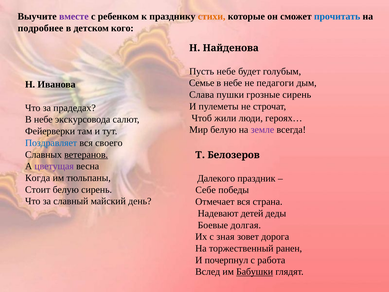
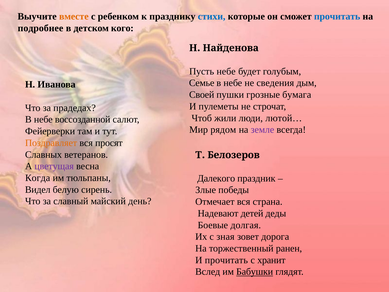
вместе colour: purple -> orange (74, 16)
стихи colour: orange -> blue (212, 16)
педагоги: педагоги -> сведения (275, 83)
Слава: Слава -> Своей (202, 95)
грозные сирень: сирень -> бумага (297, 95)
героях…: героях… -> лютой… (284, 118)
экскурсовода: экскурсовода -> воссозданной (83, 119)
Мир белую: белую -> рядом (223, 130)
Поздравляет colour: blue -> orange (51, 143)
своего: своего -> просят (109, 143)
ветеранов underline: present -> none (86, 154)
Стоит: Стоит -> Видел (38, 189)
Себе: Себе -> Злые (206, 190)
И почерпнул: почерпнул -> прочитать (226, 260)
работа: работа -> хранит (271, 260)
